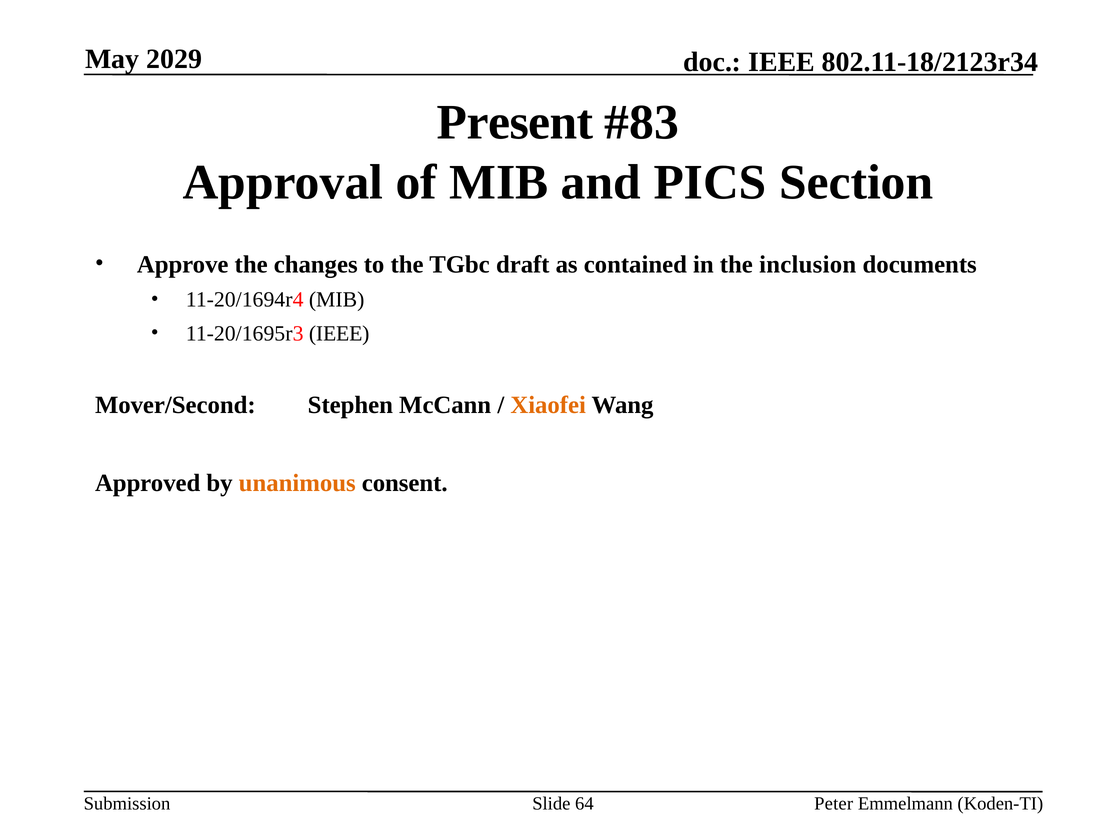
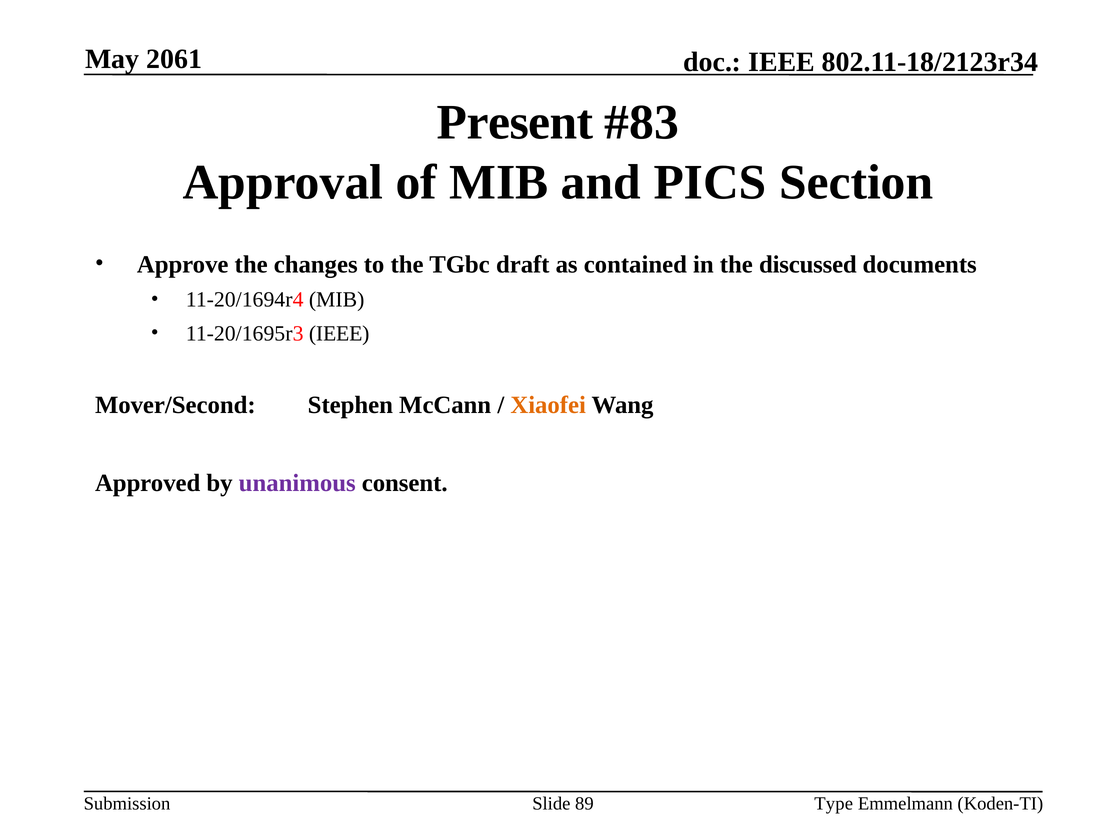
2029: 2029 -> 2061 (174, 59)
inclusion: inclusion -> discussed (808, 264)
unanimous colour: orange -> purple (297, 483)
64: 64 -> 89 (584, 803)
Peter: Peter -> Type (834, 803)
